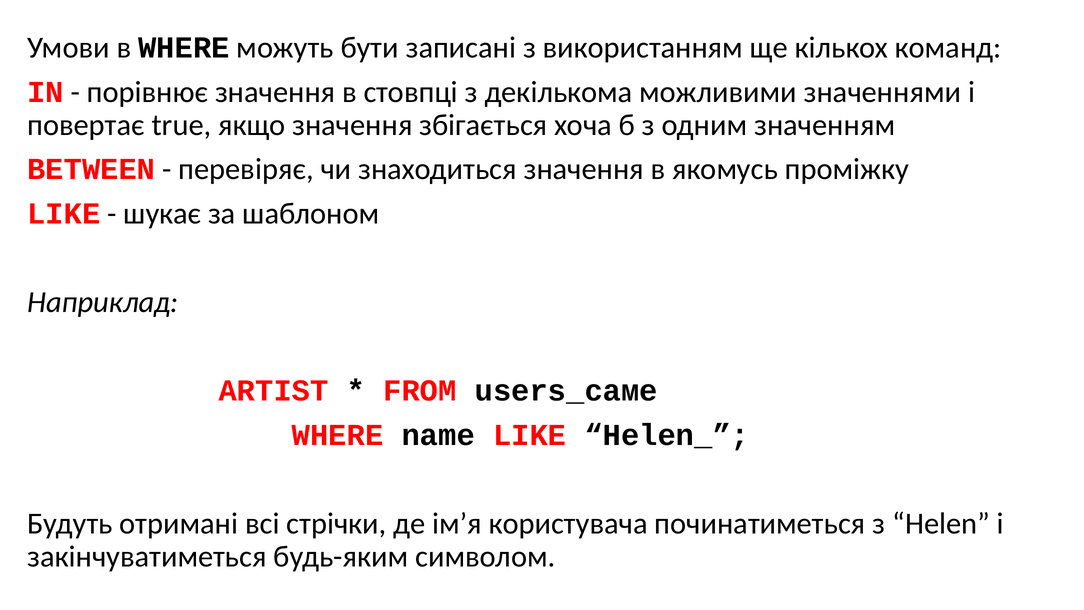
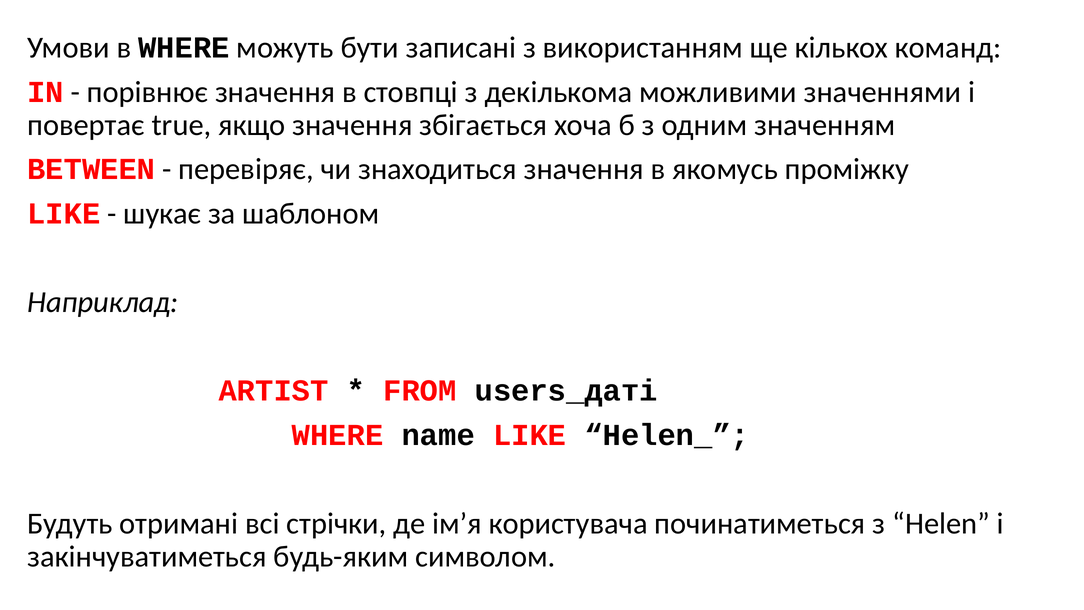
users_саме: users_саме -> users_даті (566, 391)
